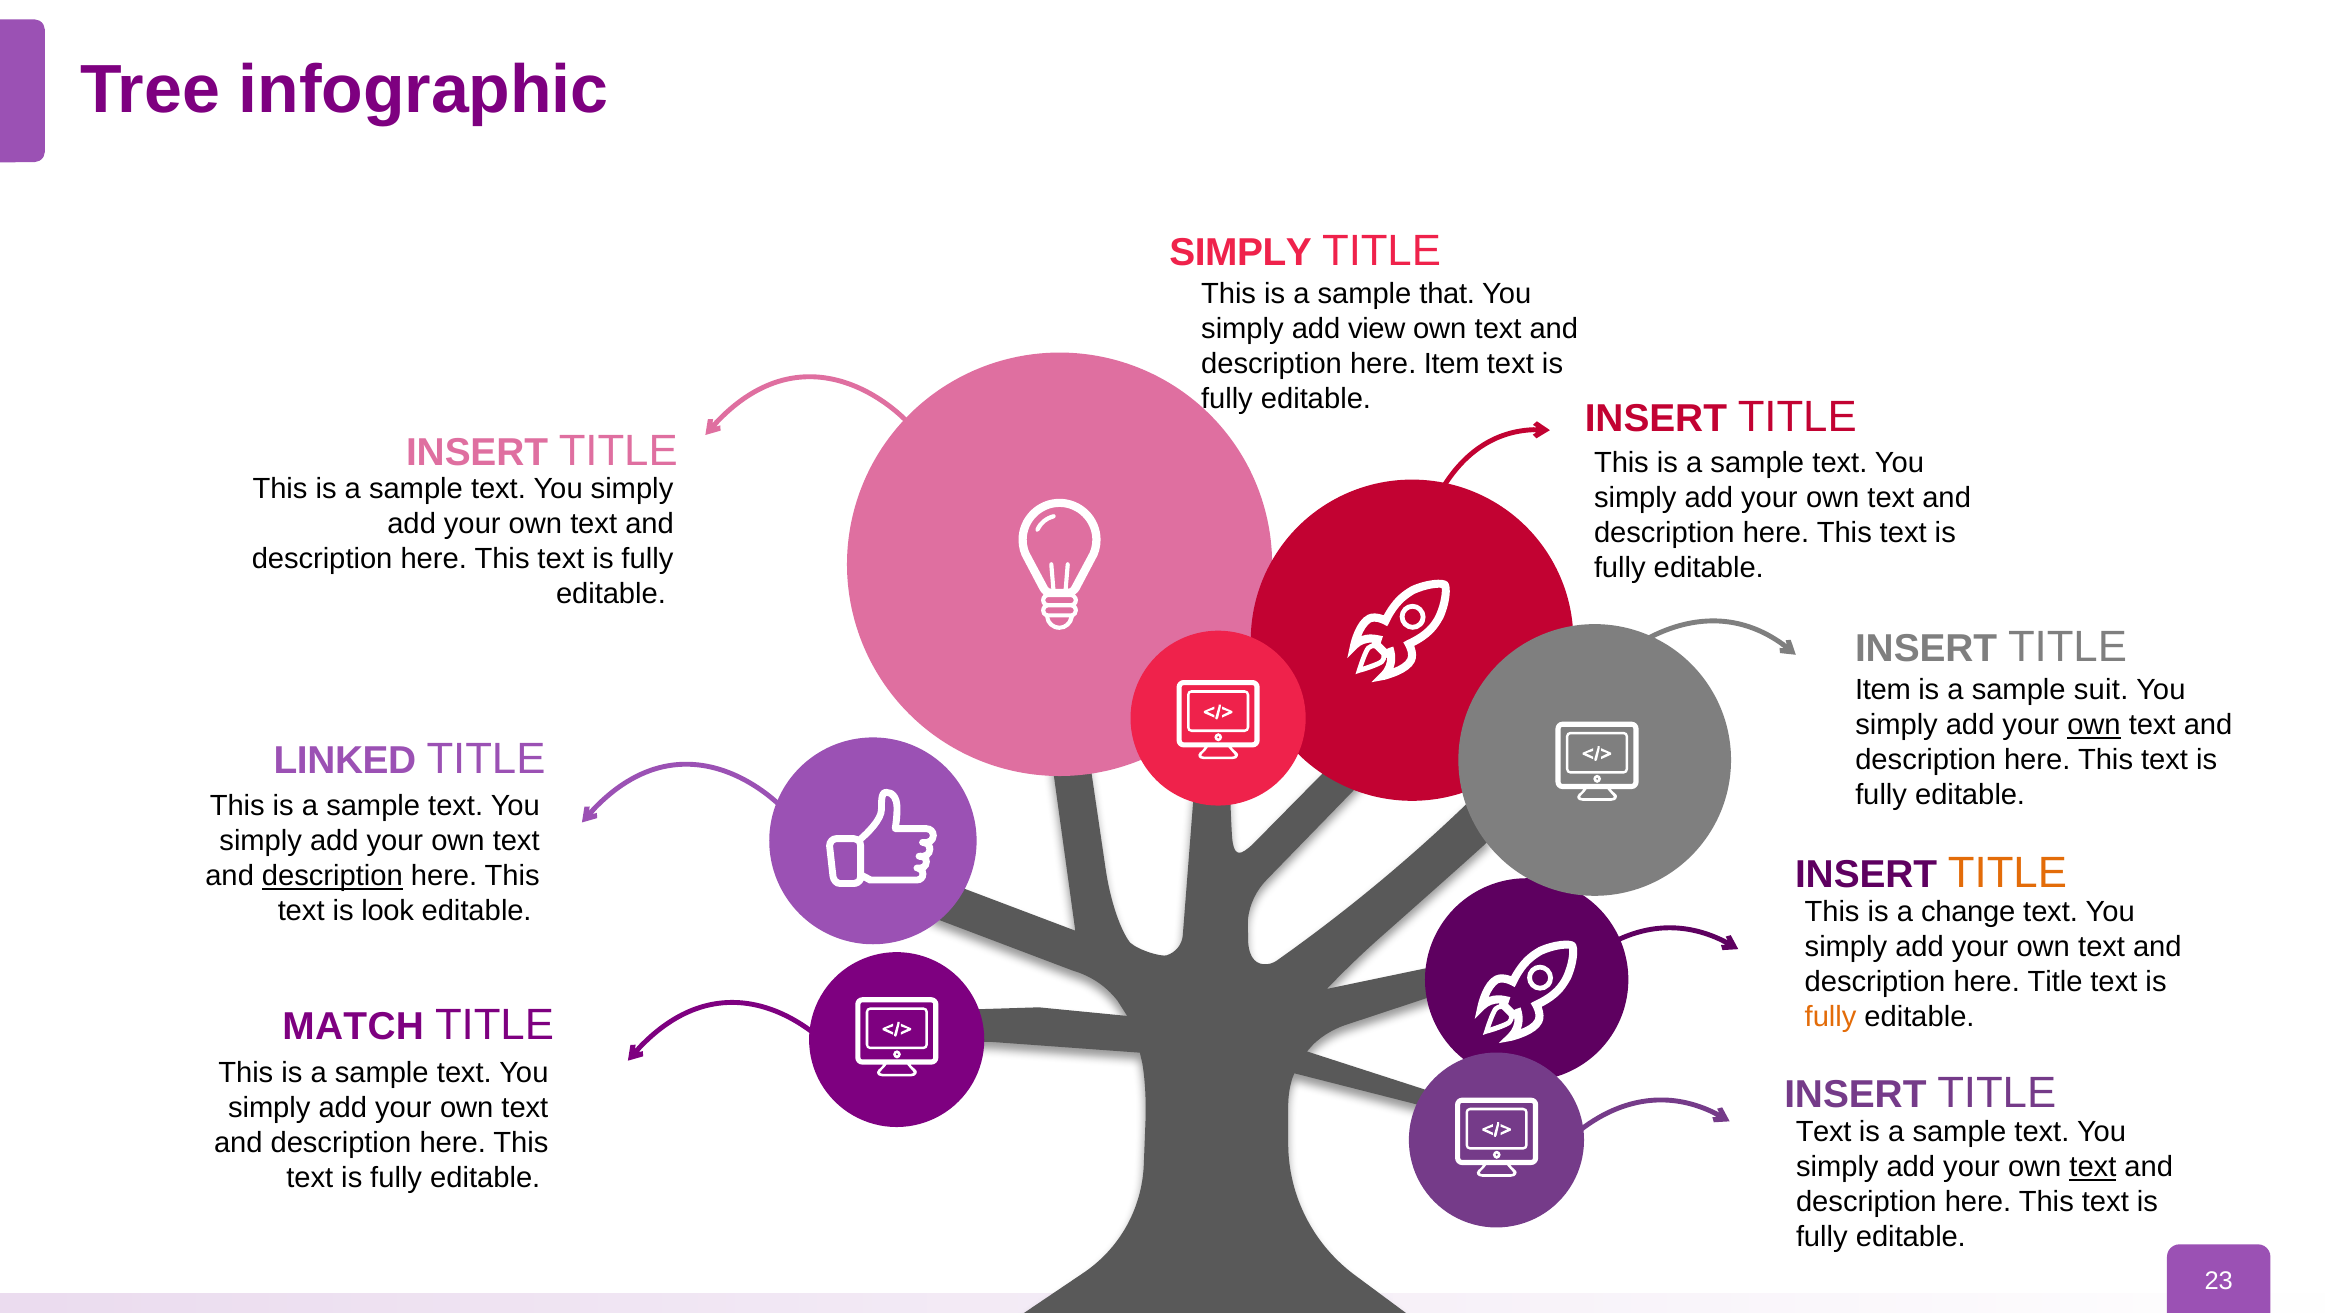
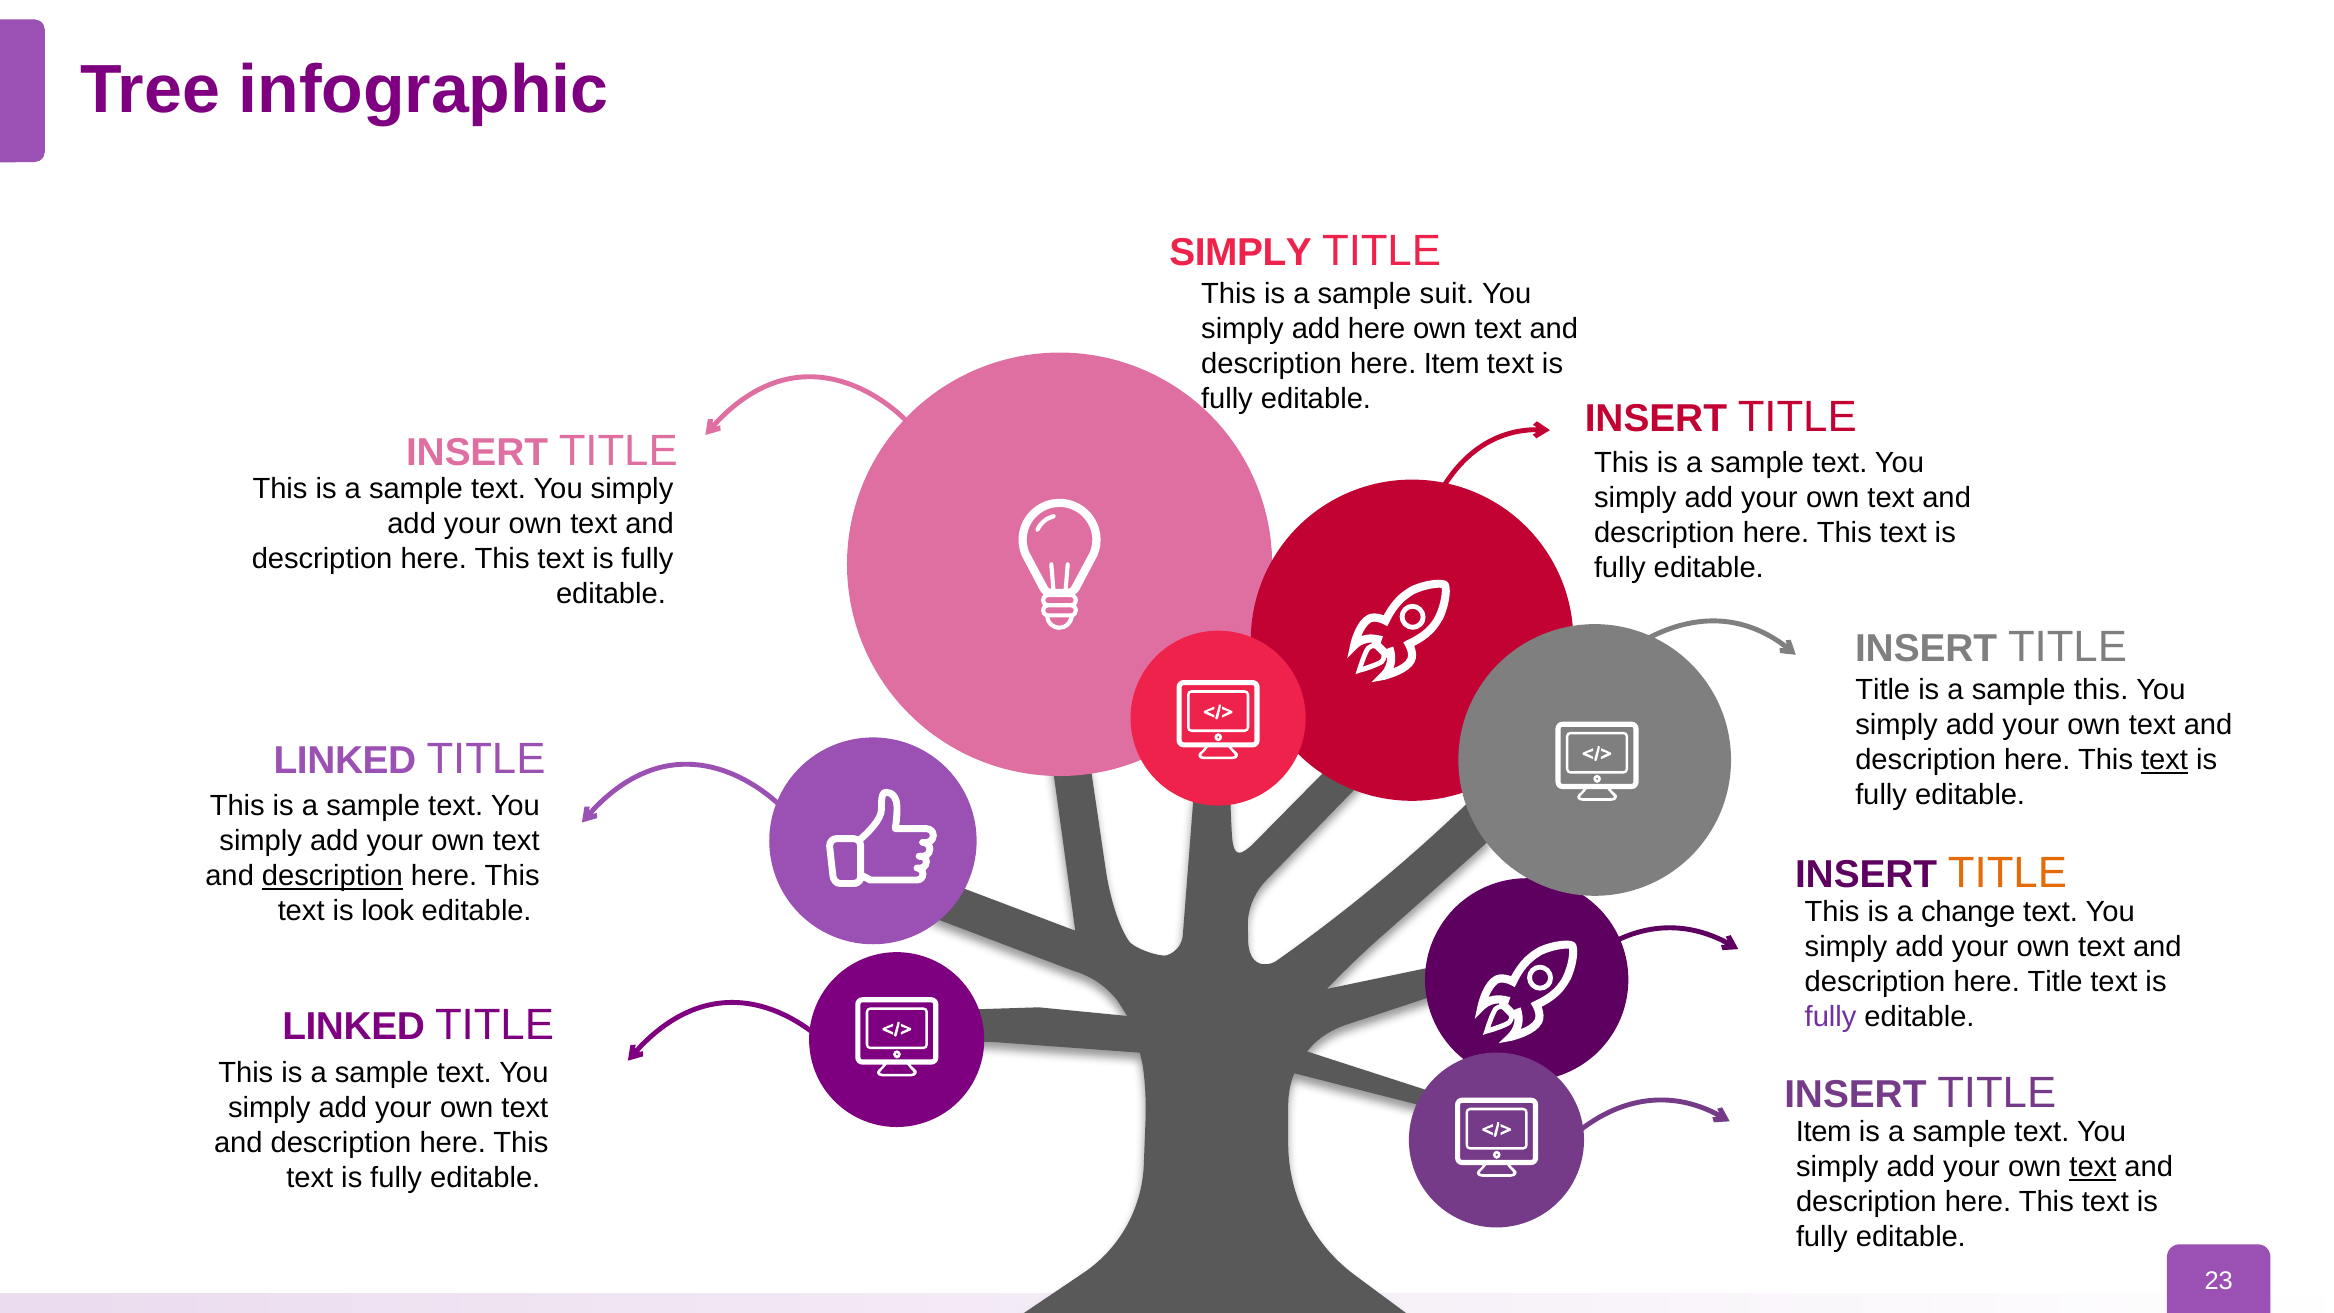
that: that -> suit (1447, 294)
add view: view -> here (1377, 329)
Item: Item -> Title (1883, 690)
sample suit: suit -> this (2101, 690)
own underline: present -> none (2094, 725)
text underline: none -> present (2165, 760)
fully colour: orange -> purple (1831, 1017)
MATCH: MATCH -> LINKED (354, 1027)
Text: Text -> Item (1824, 1132)
